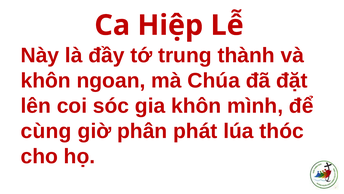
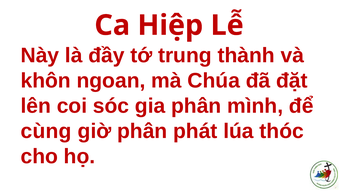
gia khôn: khôn -> phân (196, 106)
